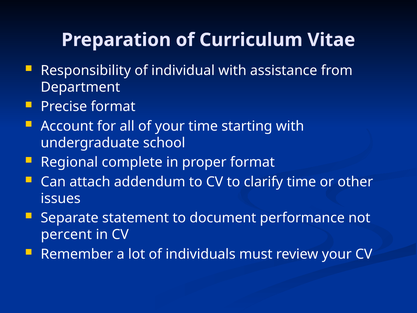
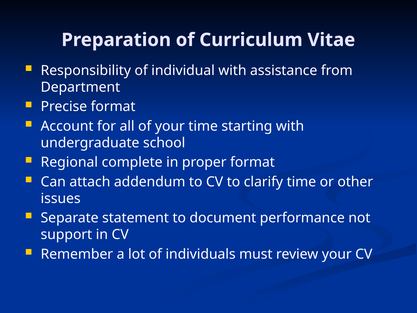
percent: percent -> support (66, 234)
